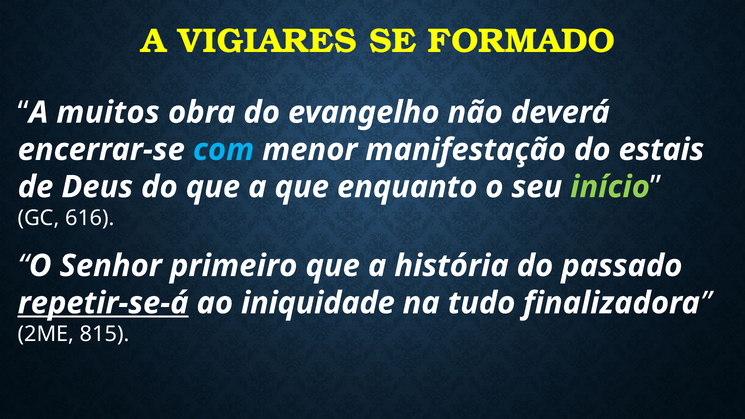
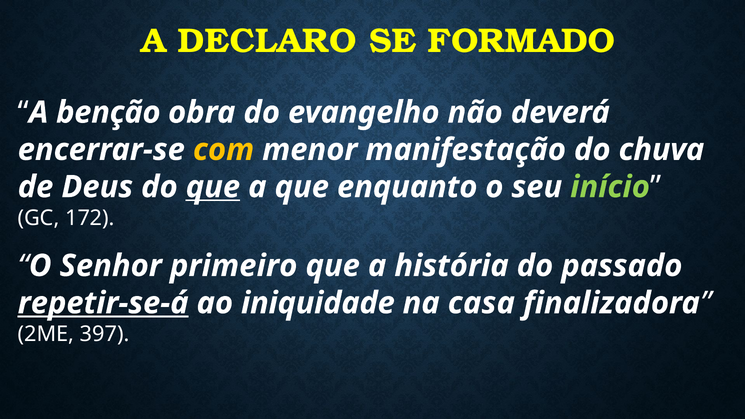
VIGIARES: VIGIARES -> DECLARO (267, 41)
muitos: muitos -> benção (108, 112)
com colour: light blue -> yellow (224, 150)
estais: estais -> chuva (661, 150)
que underline: none -> present (213, 187)
616: 616 -> 172 (90, 218)
tudo: tudo -> casa (481, 303)
815: 815 -> 397 (105, 334)
